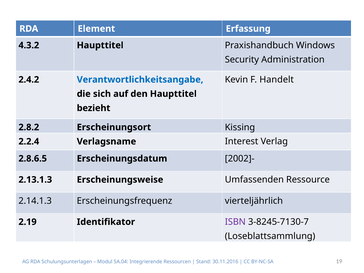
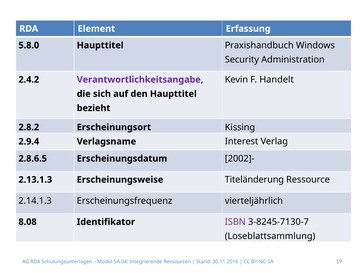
4.3.2: 4.3.2 -> 5.8.0 (29, 45)
Verantwortlichkeitsangabe colour: blue -> purple (140, 80)
2.2.4: 2.2.4 -> 2.9.4 (29, 141)
Umfassenden: Umfassenden -> Titeländerung (254, 180)
2.19: 2.19 -> 8.08 (28, 222)
